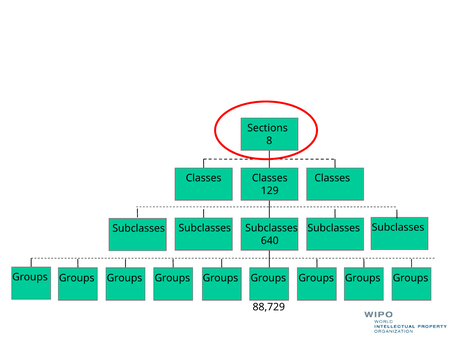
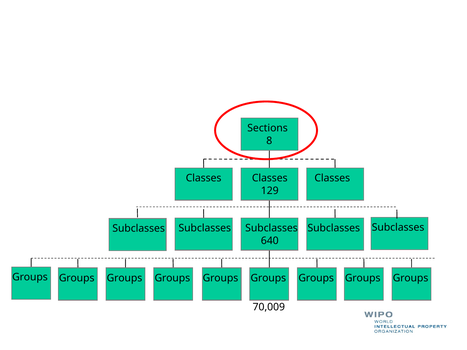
88,729: 88,729 -> 70,009 (269, 307)
